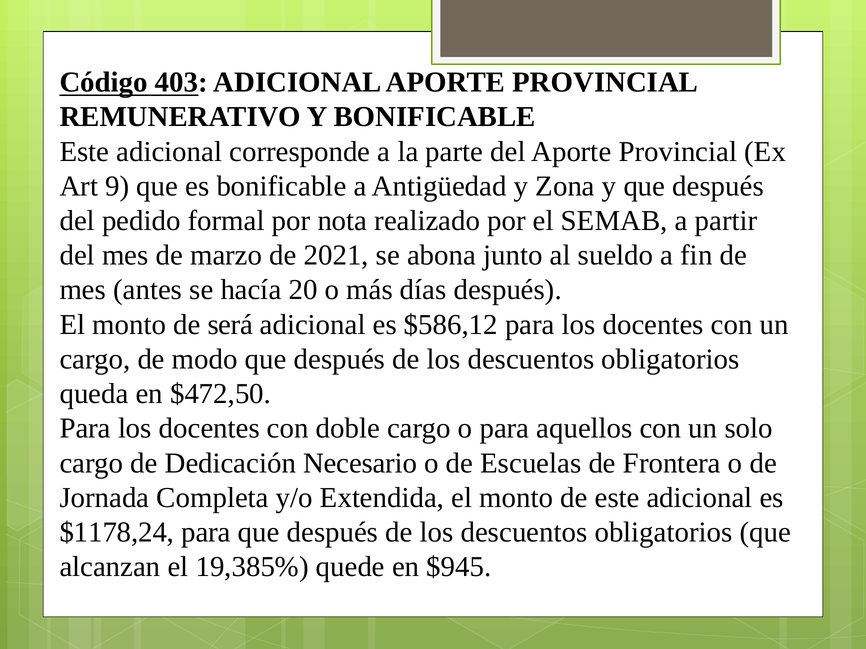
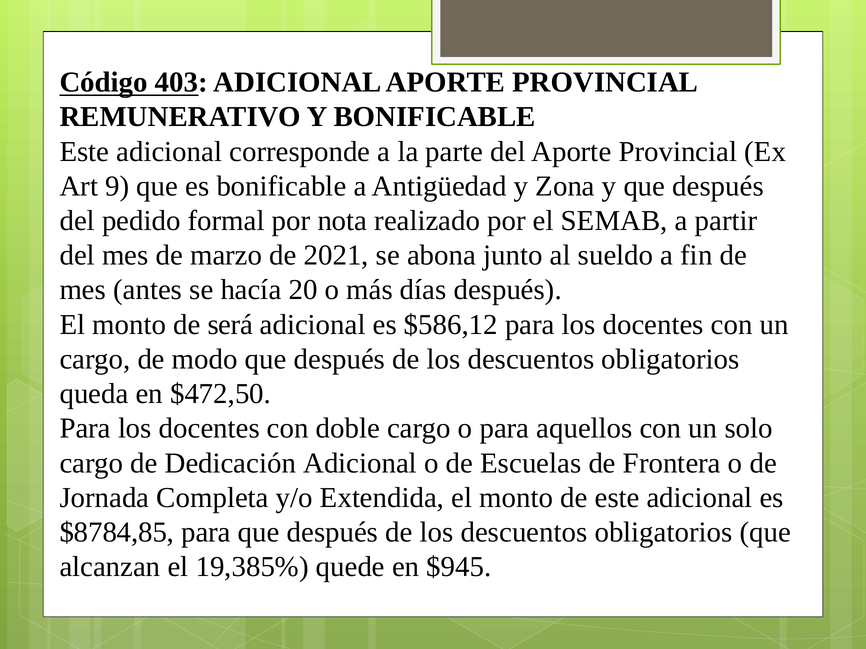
Dedicación Necesario: Necesario -> Adicional (360, 463)
$1178,24: $1178,24 -> $8784,85 (117, 533)
